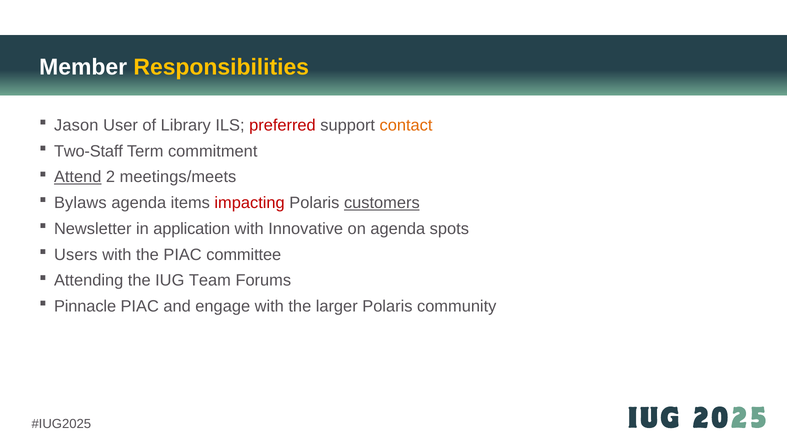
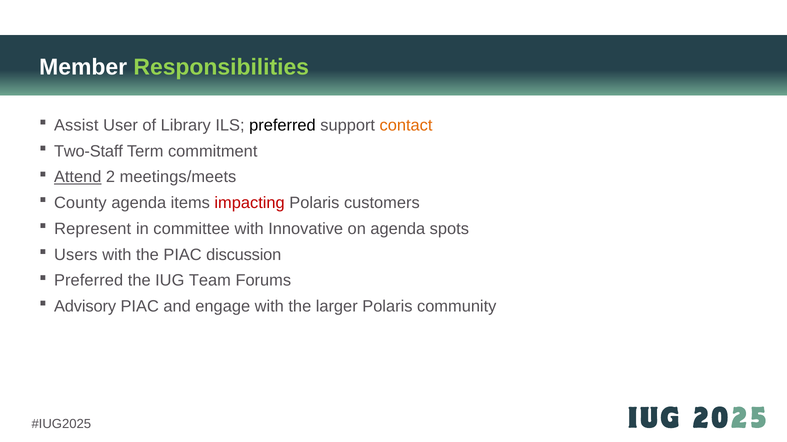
Responsibilities colour: yellow -> light green (221, 67)
Jason: Jason -> Assist (76, 125)
preferred colour: red -> black (282, 125)
Bylaws: Bylaws -> County (80, 203)
customers underline: present -> none (382, 203)
Newsletter: Newsletter -> Represent (93, 229)
application: application -> committee (192, 229)
committee: committee -> discussion (244, 255)
Attending: Attending -> Preferred (89, 281)
Pinnacle: Pinnacle -> Advisory (85, 307)
